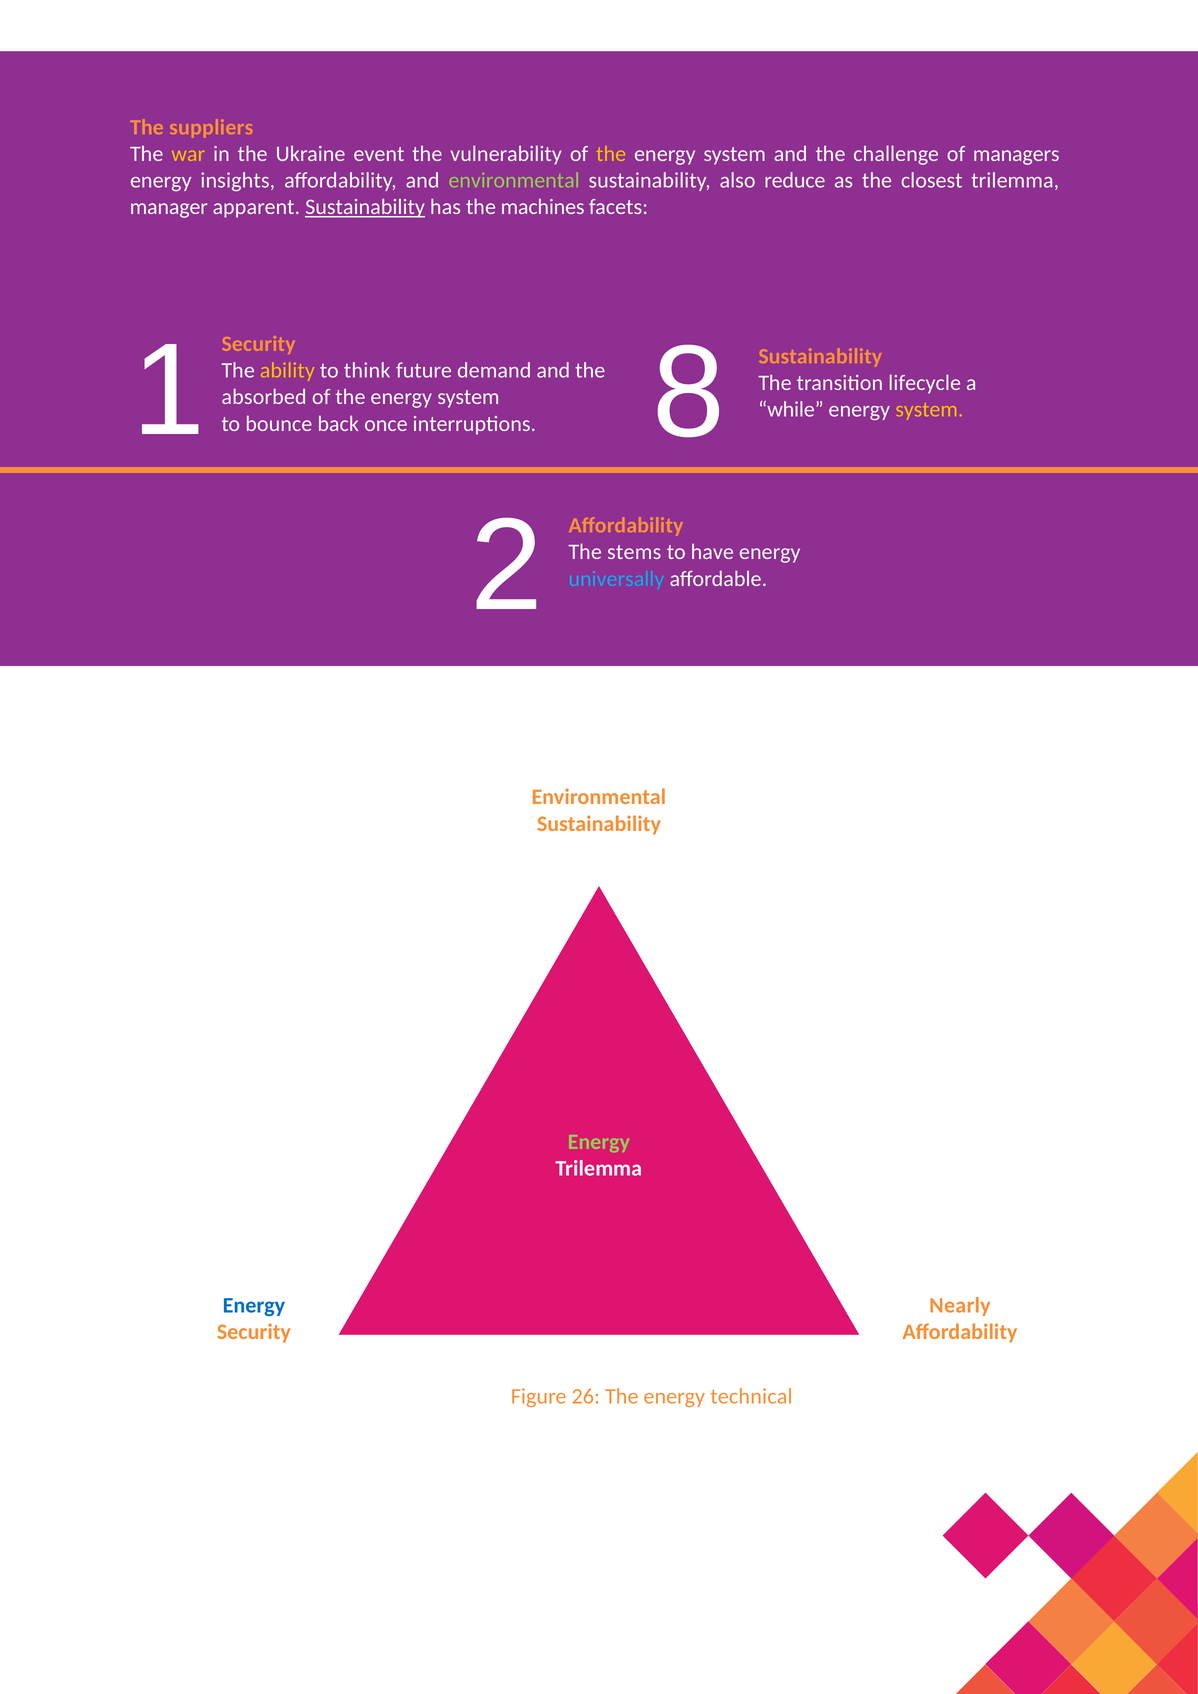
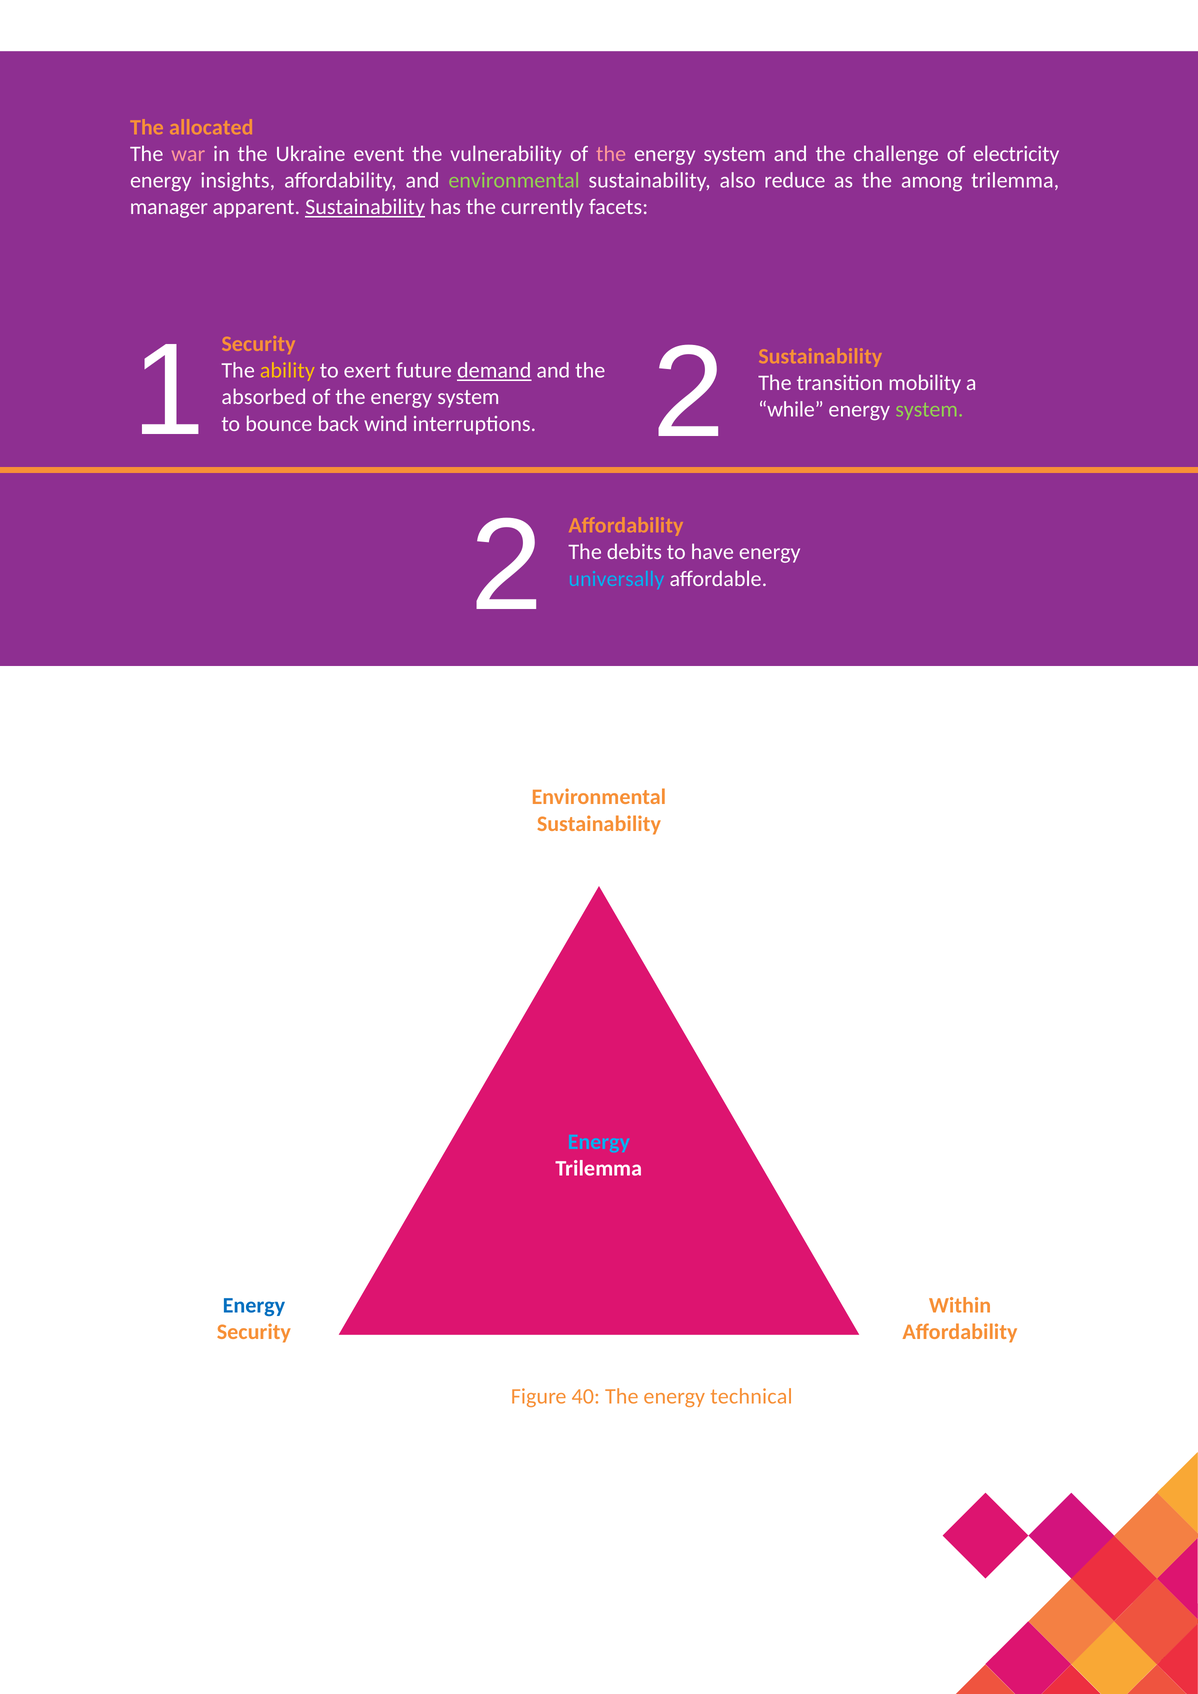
suppliers: suppliers -> allocated (211, 127)
war colour: yellow -> pink (188, 154)
the colour: yellow -> pink (611, 154)
managers: managers -> electricity (1016, 154)
closest: closest -> among (932, 181)
machines: machines -> currently (542, 207)
1 8: 8 -> 2 (688, 393)
think: think -> exert (367, 371)
demand underline: none -> present (494, 371)
lifecycle: lifecycle -> mobility (925, 383)
system colour: yellow -> light green (929, 410)
once: once -> wind (386, 424)
stems: stems -> debits (634, 552)
Energy colour: light green -> light blue (599, 1142)
Nearly: Nearly -> Within (960, 1305)
26: 26 -> 40 (586, 1397)
